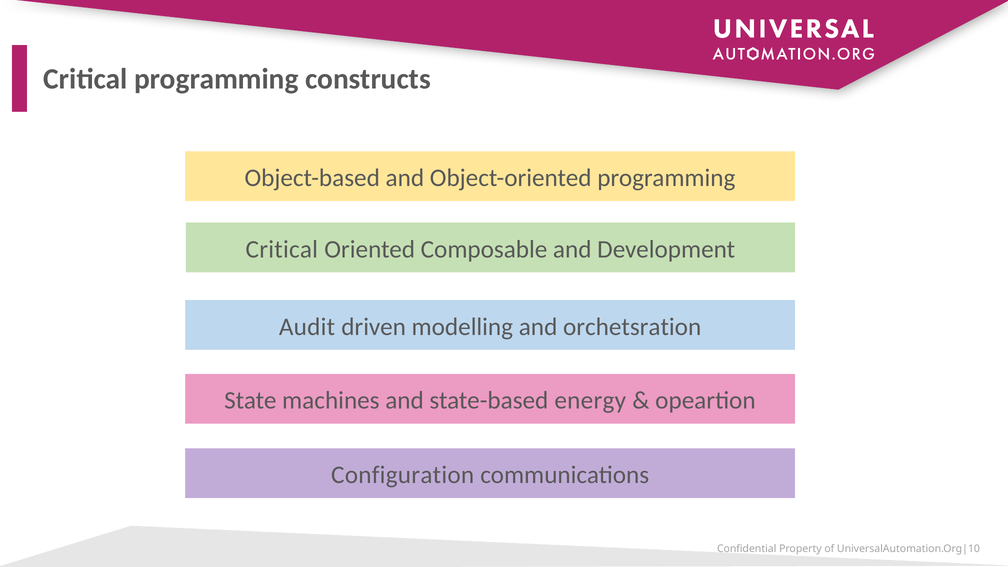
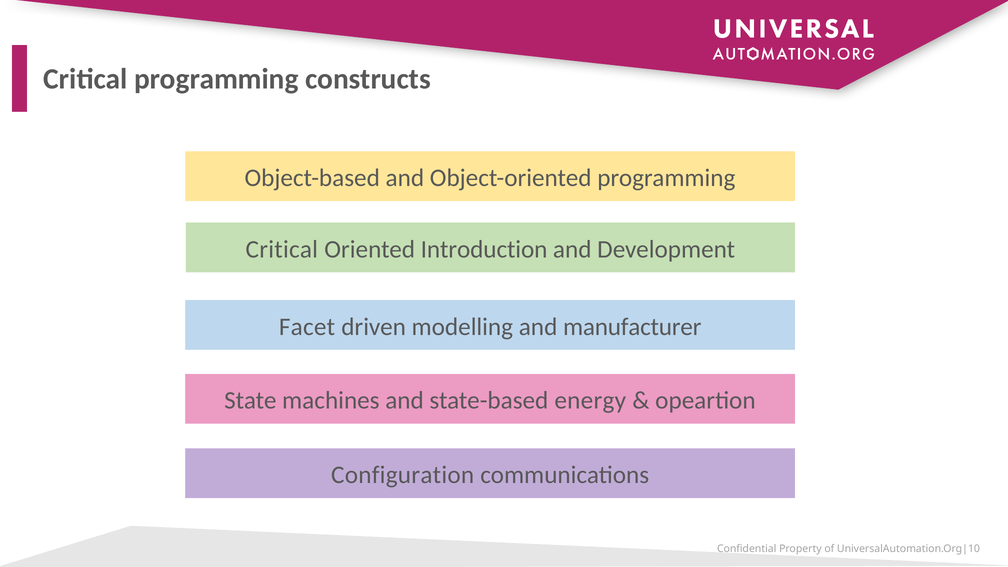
Composable: Composable -> Introduction (484, 249)
Audit: Audit -> Facet (307, 327)
orchetsration: orchetsration -> manufacturer (632, 327)
